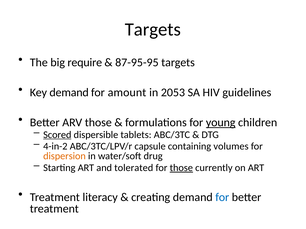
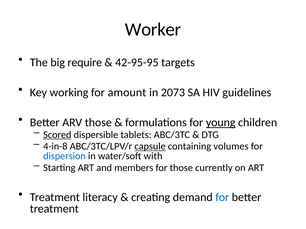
Targets: Targets -> Worker (153, 30)
87-95-95: 87-95-95 -> 42-95-95 (137, 63)
Key demand: demand -> working (69, 93)
2053: 2053 -> 2073 (173, 93)
4-in-2: 4-in-2 -> 4-in-8 (55, 147)
capsule underline: none -> present (150, 147)
dispersion colour: orange -> blue (64, 156)
drug: drug -> with (153, 156)
tolerated: tolerated -> members (134, 168)
those underline: present -> none (181, 168)
